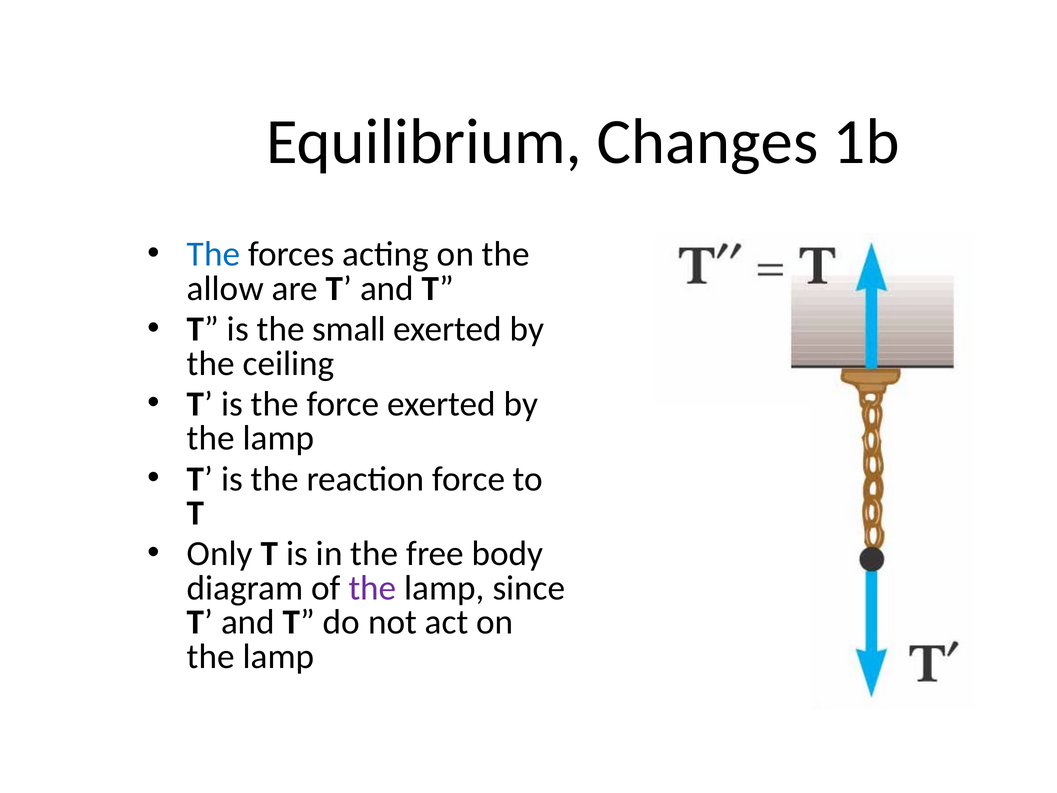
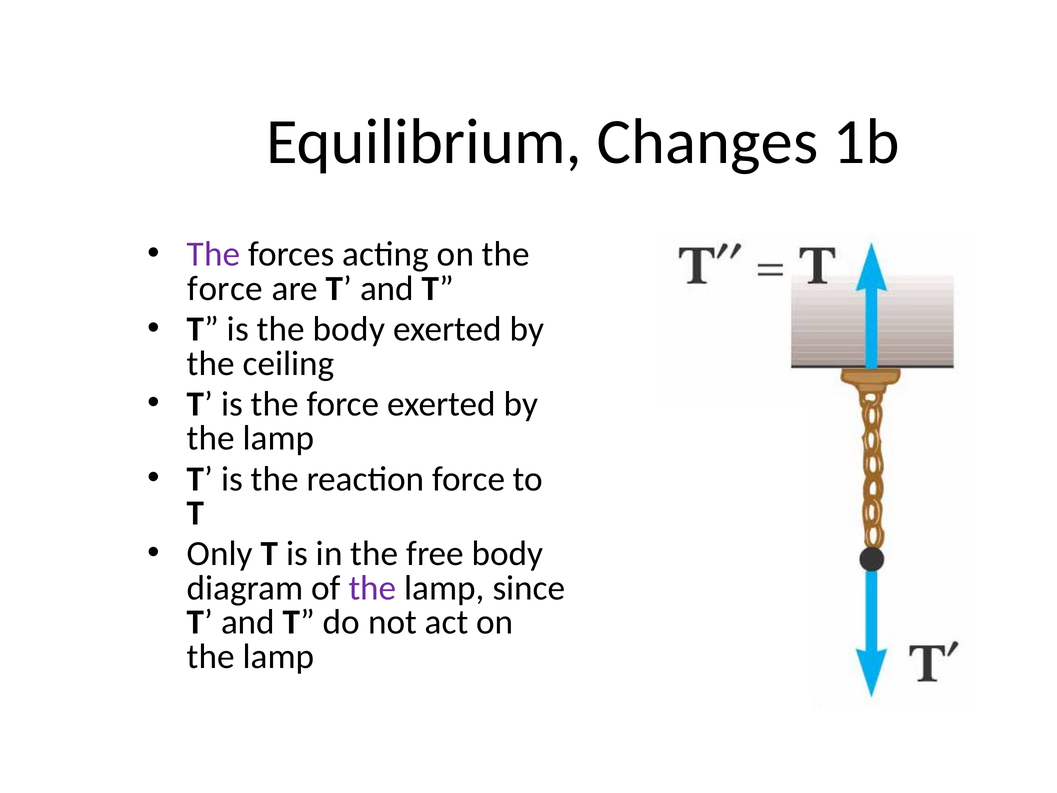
The colour: blue -> purple (213, 254)
allow: allow -> force (225, 289)
the small: small -> body (349, 329)
